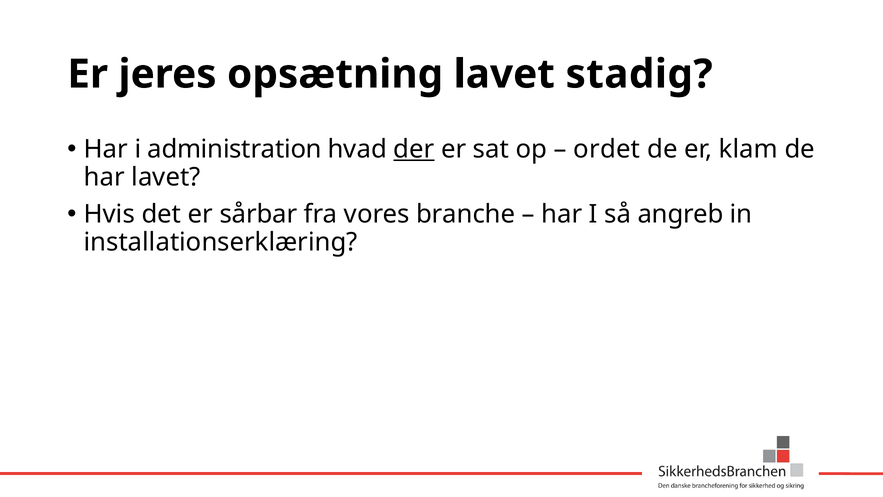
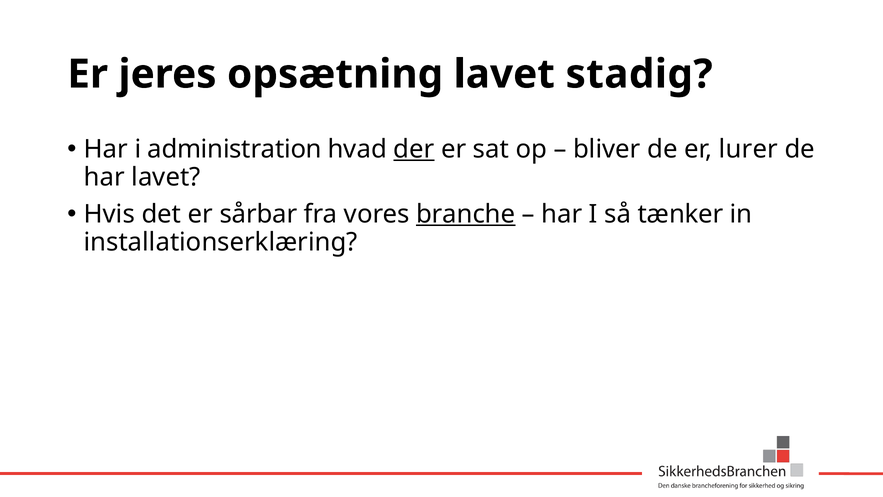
ordet: ordet -> bliver (607, 149)
klam: klam -> lurer (748, 149)
branche underline: none -> present (466, 214)
angreb: angreb -> tænker (681, 214)
